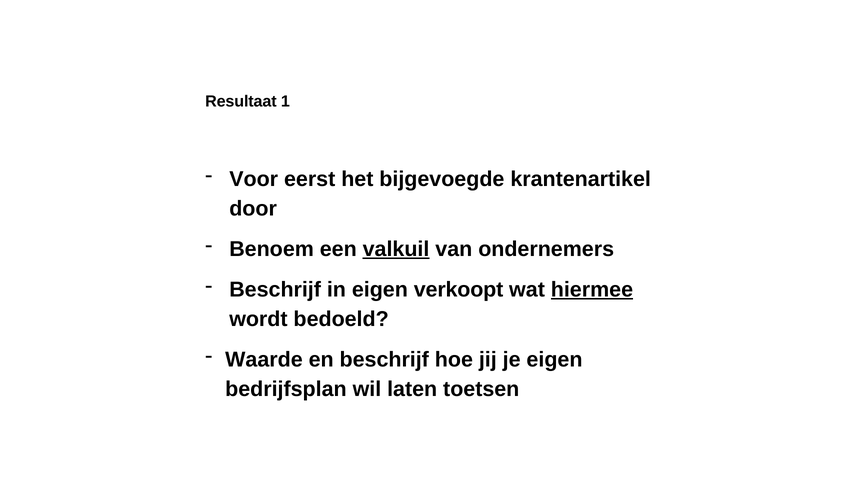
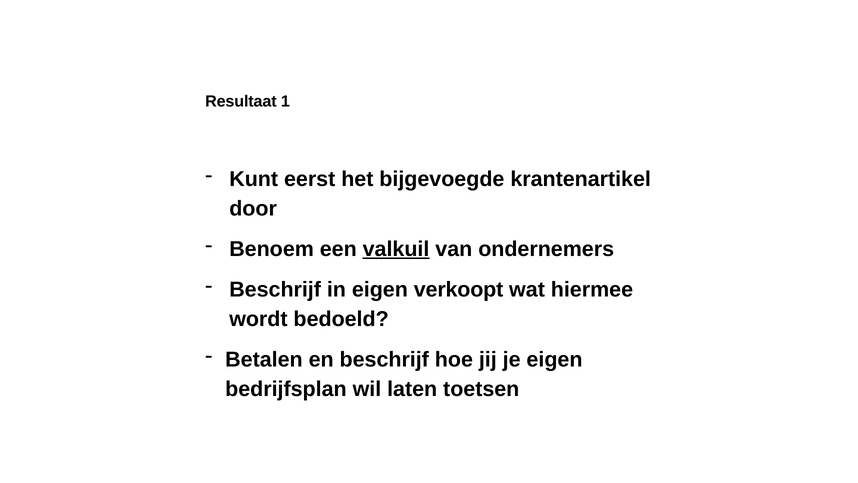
Voor: Voor -> Kunt (254, 179)
hiermee underline: present -> none (592, 289)
Waarde: Waarde -> Betalen (264, 359)
